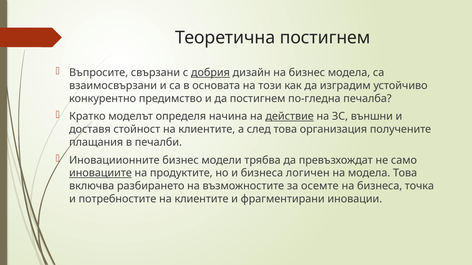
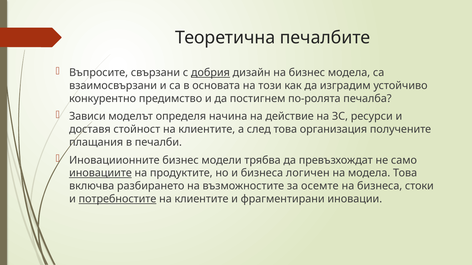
Теоретична постигнем: постигнем -> печалбите (325, 38)
по-гледна: по-гледна -> по-ролята (314, 99)
Кратко: Кратко -> Зависи (87, 117)
действие underline: present -> none (290, 117)
външни: външни -> ресурси (372, 117)
точка: точка -> стоки (419, 186)
потребностите underline: none -> present (117, 199)
